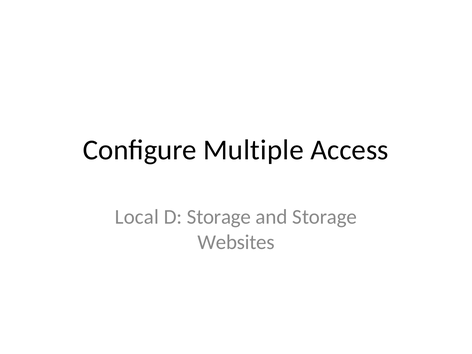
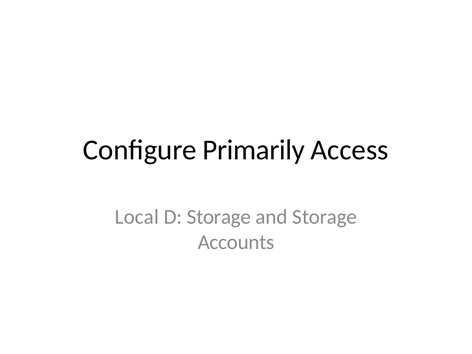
Multiple: Multiple -> Primarily (254, 150)
Websites: Websites -> Accounts (236, 242)
